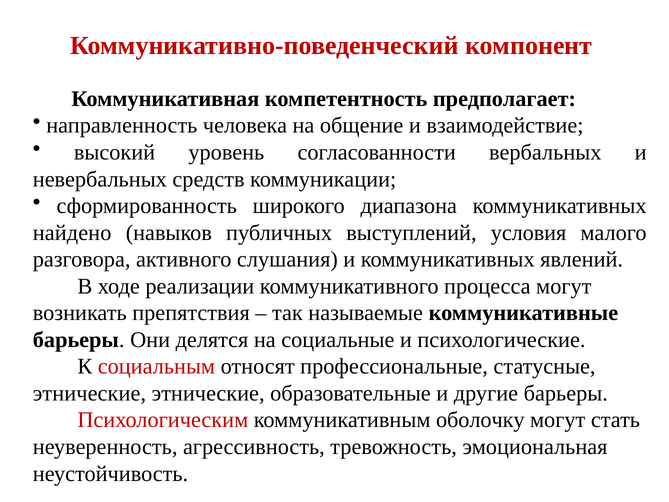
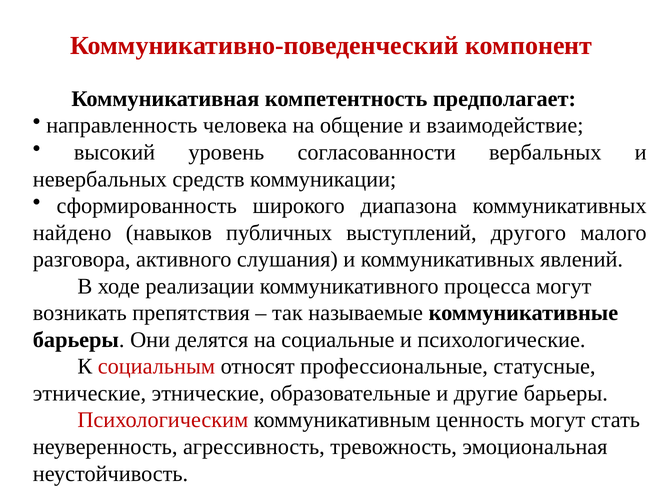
условия: условия -> другого (528, 233)
оболочку: оболочку -> ценность (480, 420)
